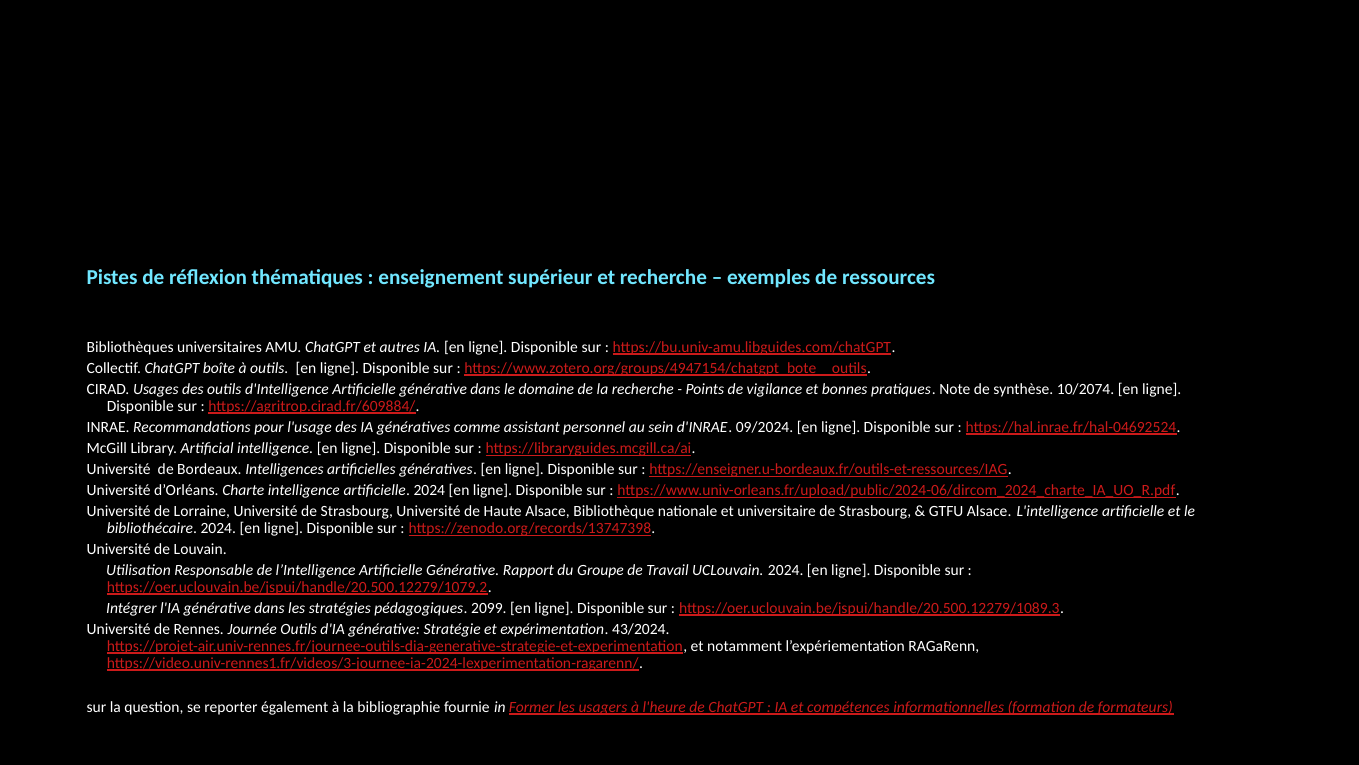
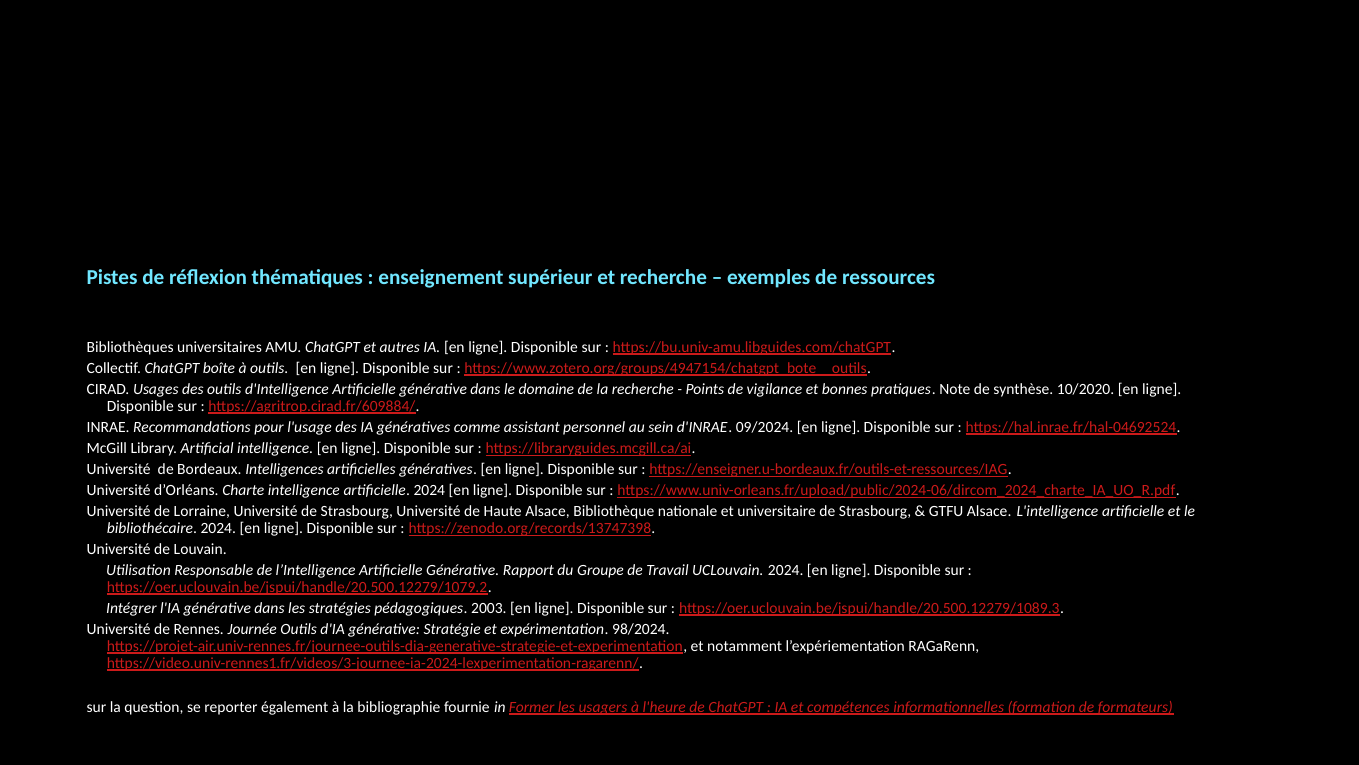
10/2074: 10/2074 -> 10/2020 (1086, 389)
2099: 2099 -> 2003 (489, 608)
43/2024: 43/2024 -> 98/2024 (641, 629)
